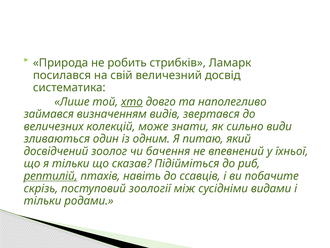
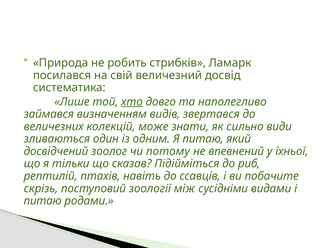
бачення: бачення -> потому (168, 151)
рептилій underline: present -> none (51, 176)
тільки: тільки -> питаю (43, 200)
